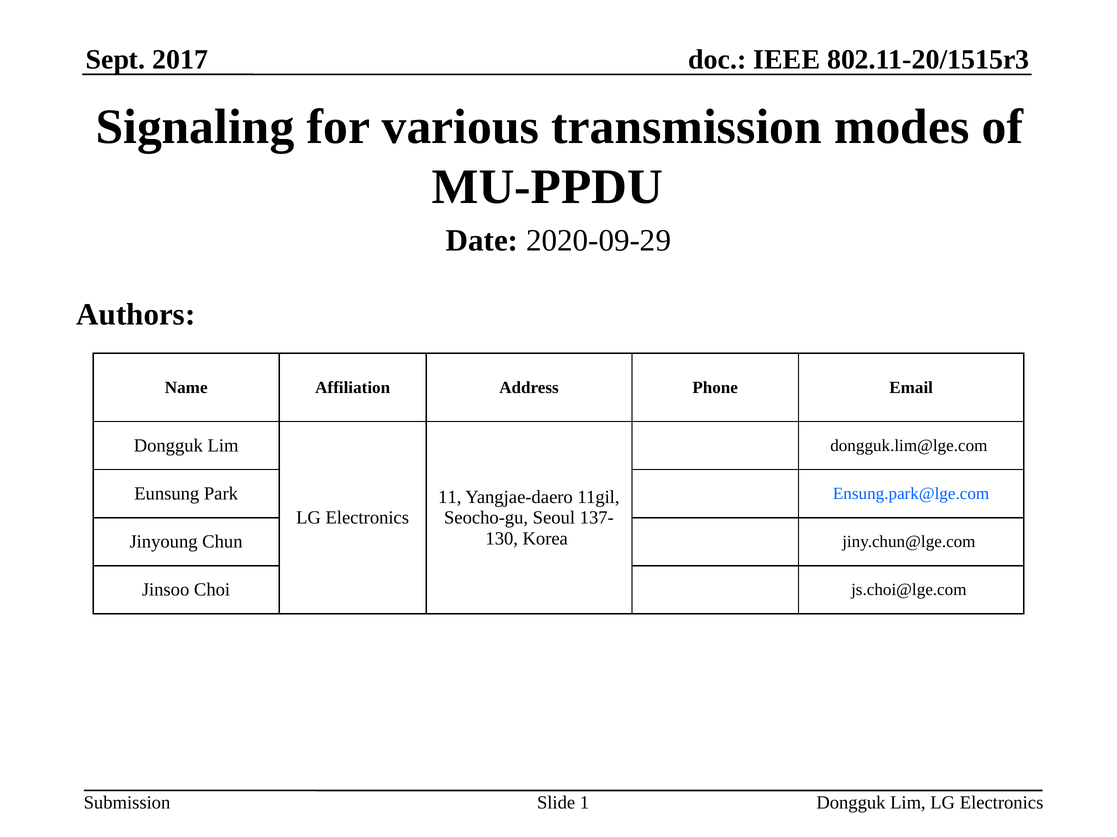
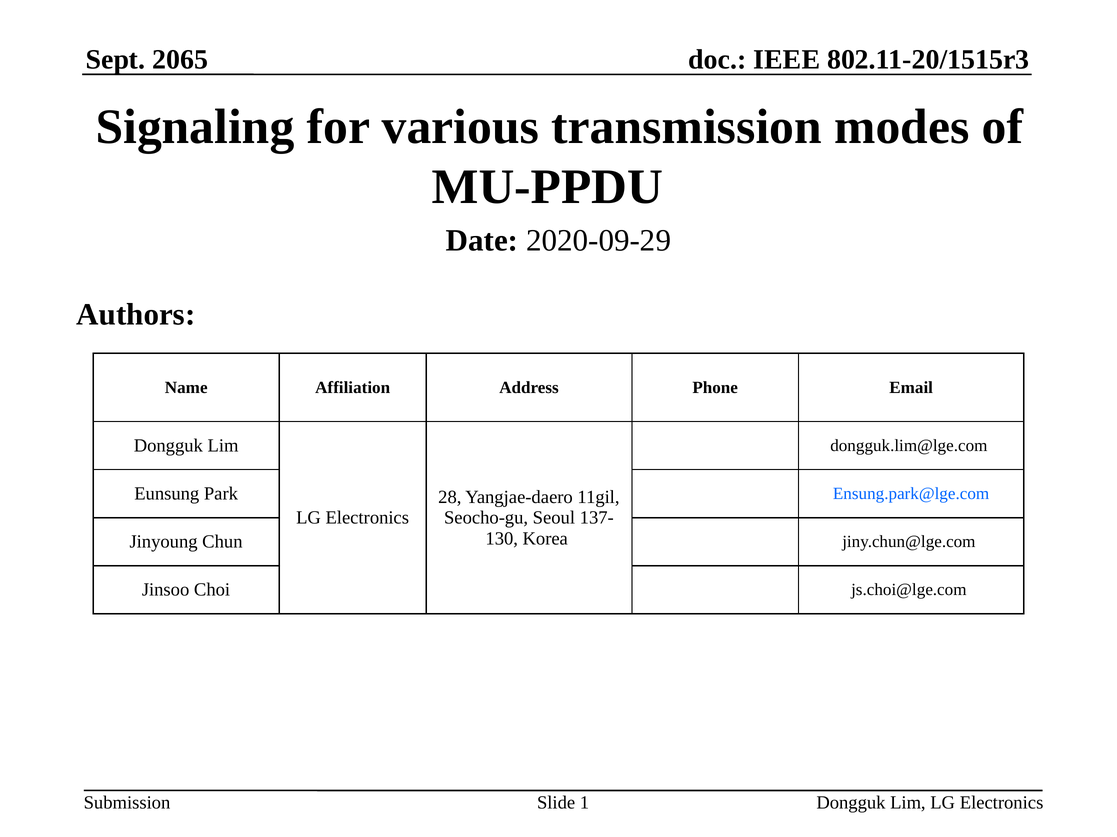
2017: 2017 -> 2065 (180, 60)
11: 11 -> 28 (450, 498)
